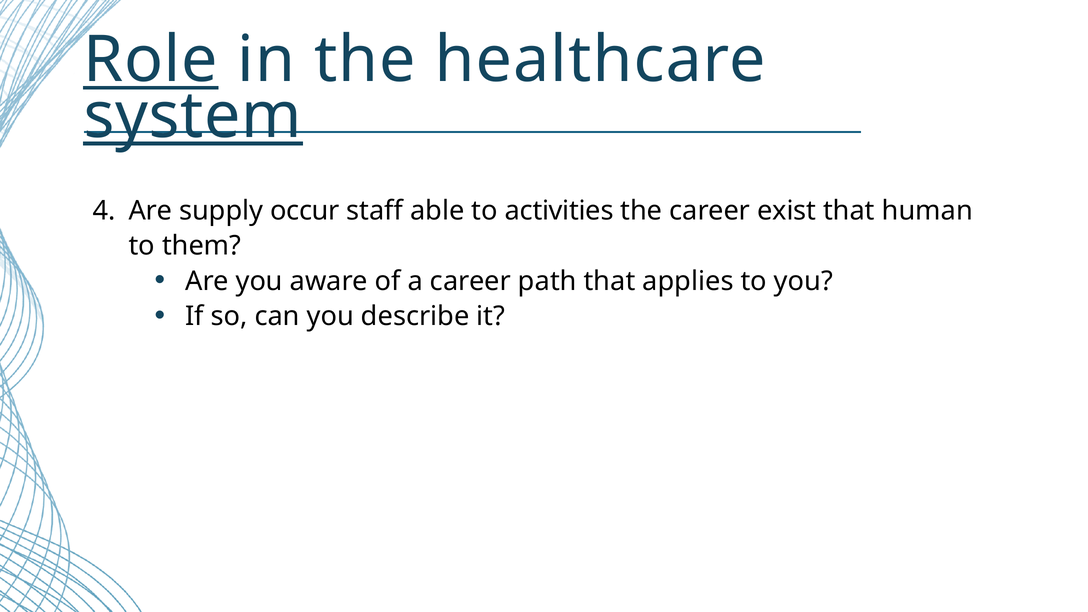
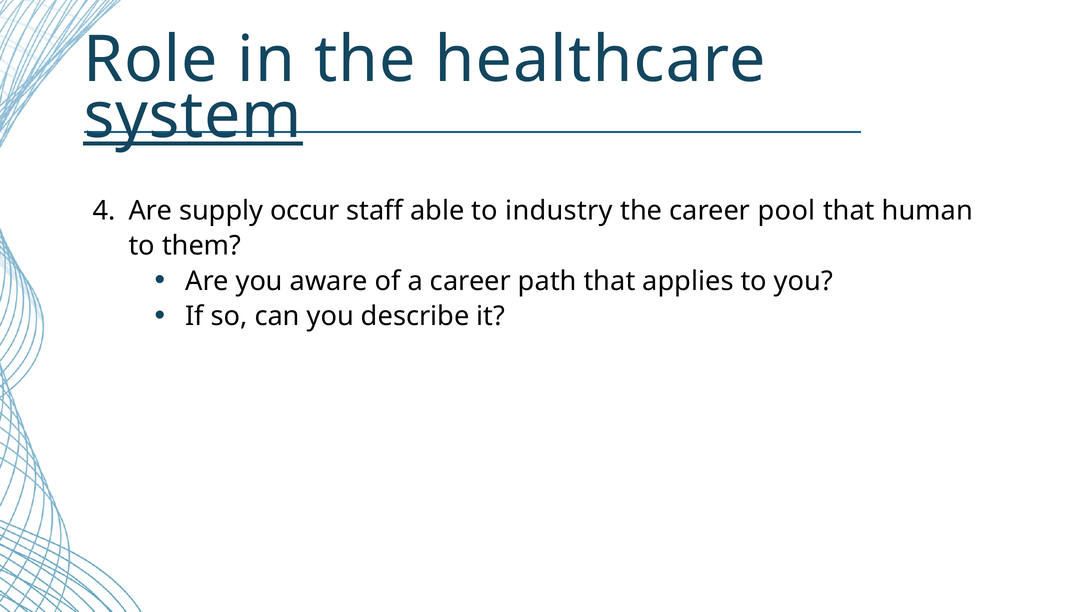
Role underline: present -> none (150, 60)
activities: activities -> industry (559, 211)
exist: exist -> pool (787, 211)
